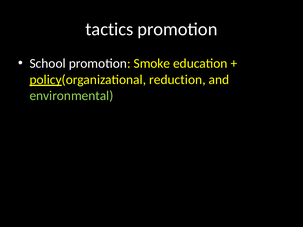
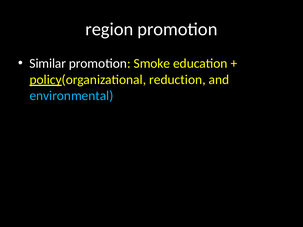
tactics: tactics -> region (109, 29)
School: School -> Similar (48, 64)
environmental colour: light green -> light blue (71, 96)
